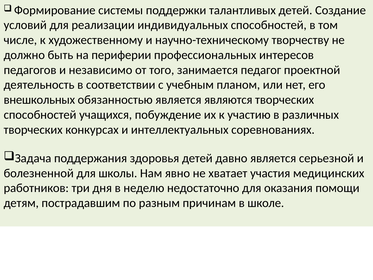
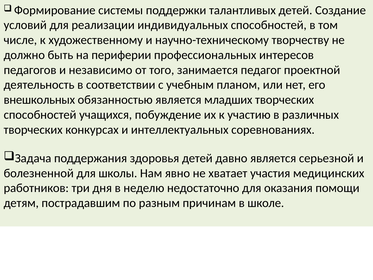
являются: являются -> младших (228, 100)
